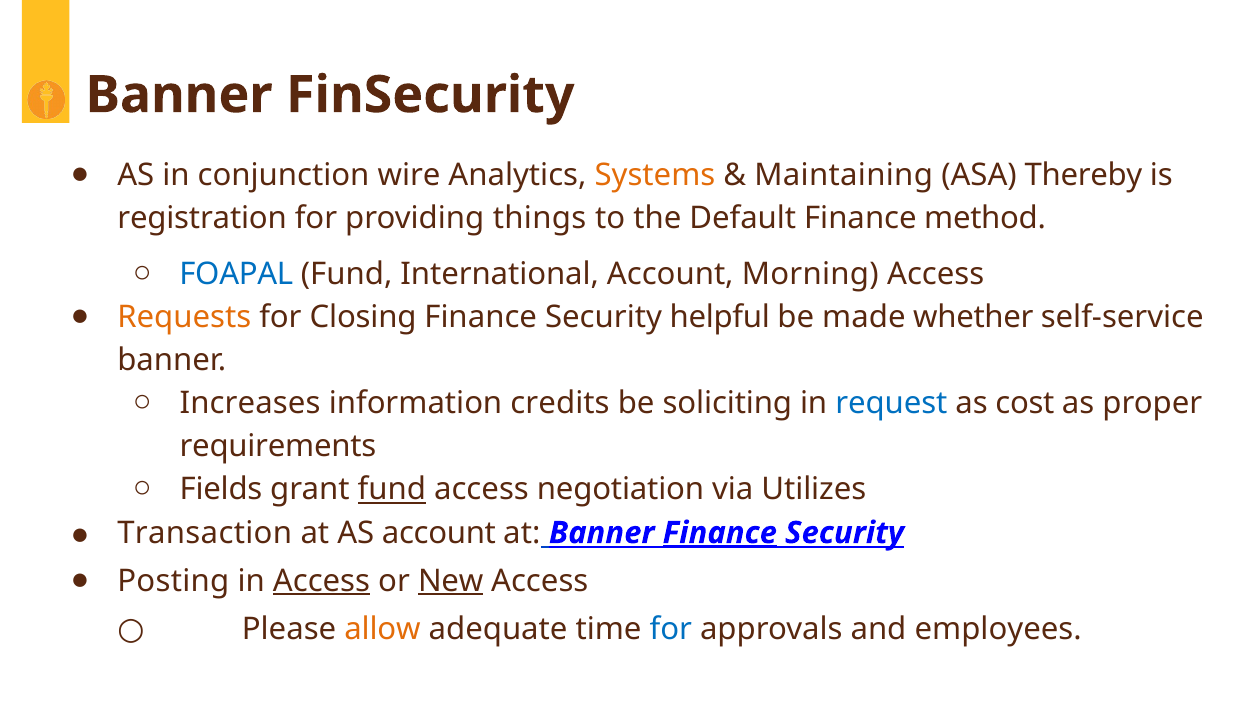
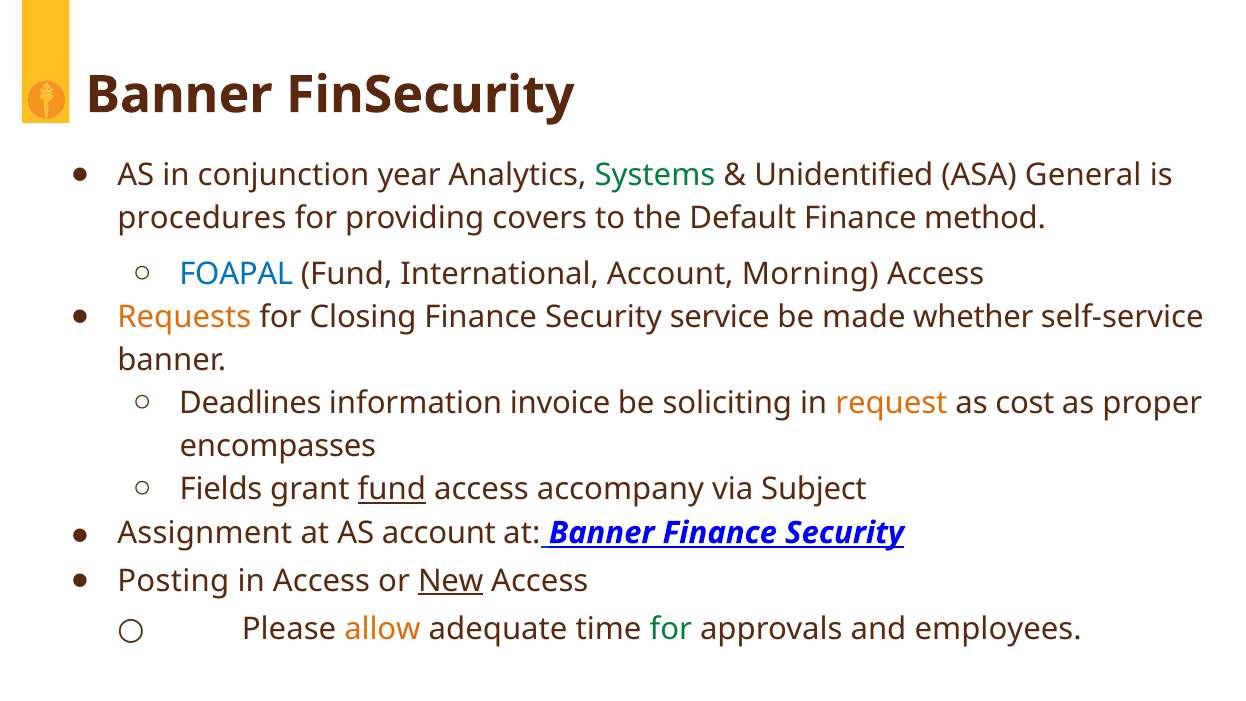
wire: wire -> year (409, 175)
Systems colour: orange -> green (655, 175)
Maintaining: Maintaining -> Unidentified (844, 175)
Thereby: Thereby -> General (1083, 175)
registration: registration -> procedures (202, 218)
things: things -> covers (540, 218)
helpful: helpful -> service (720, 317)
Increases: Increases -> Deadlines (250, 403)
credits: credits -> invoice (560, 403)
request colour: blue -> orange (891, 403)
requirements: requirements -> encompasses (278, 446)
negotiation: negotiation -> accompany (620, 489)
Utilizes: Utilizes -> Subject (814, 489)
Transaction: Transaction -> Assignment (205, 533)
Finance underline: present -> none (720, 533)
Access underline: present -> none (322, 581)
for colour: blue -> green (671, 629)
